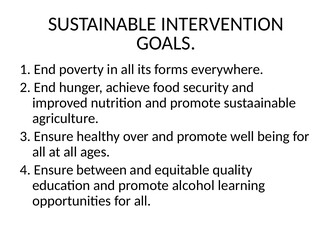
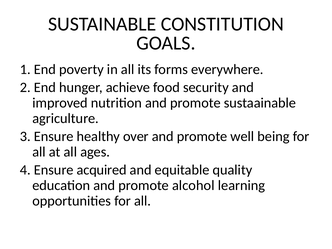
INTERVENTION: INTERVENTION -> CONSTITUTION (222, 24)
between: between -> acquired (102, 170)
